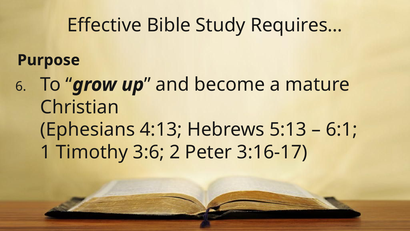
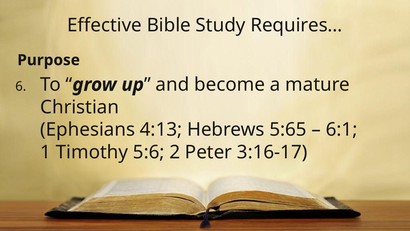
5:13: 5:13 -> 5:65 (288, 130)
3:6: 3:6 -> 5:6 (149, 152)
